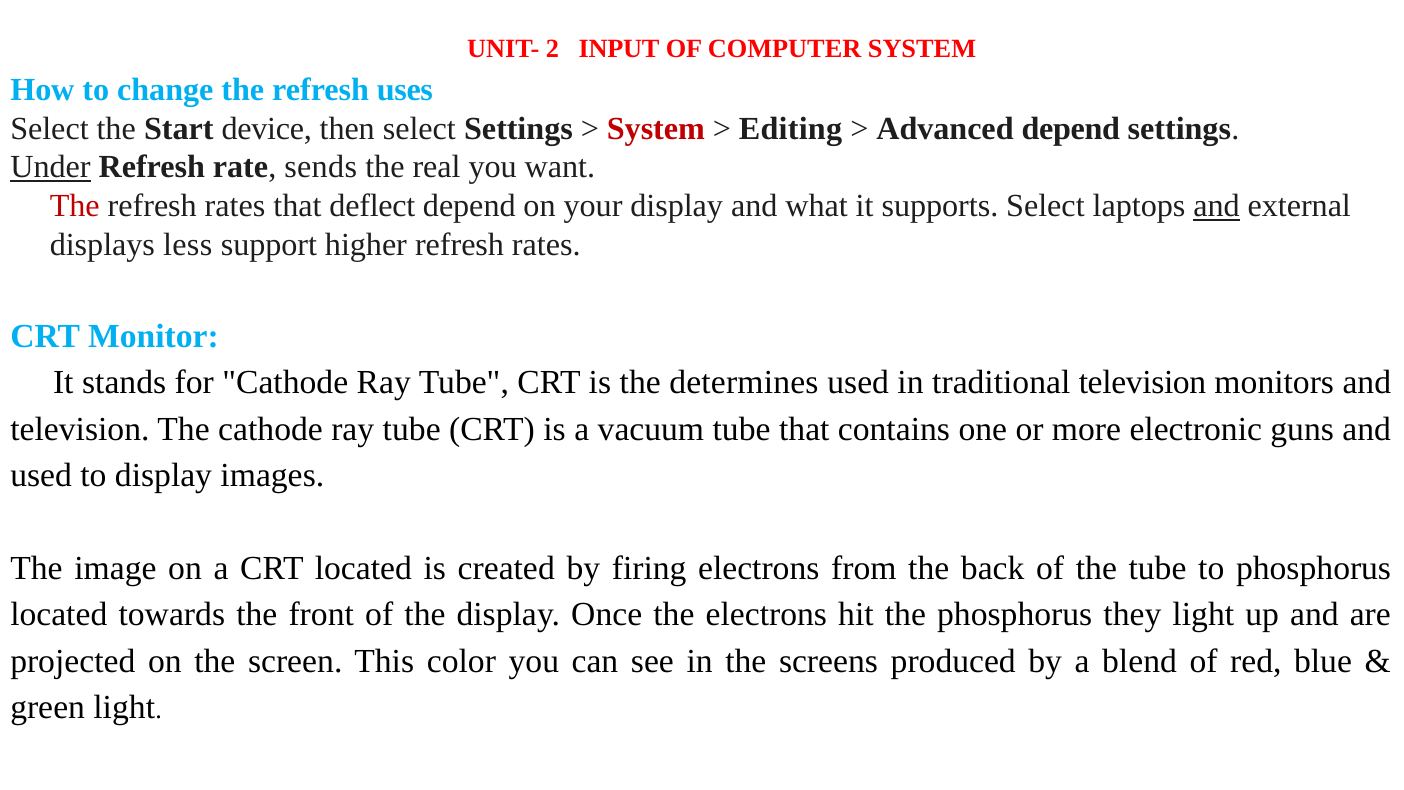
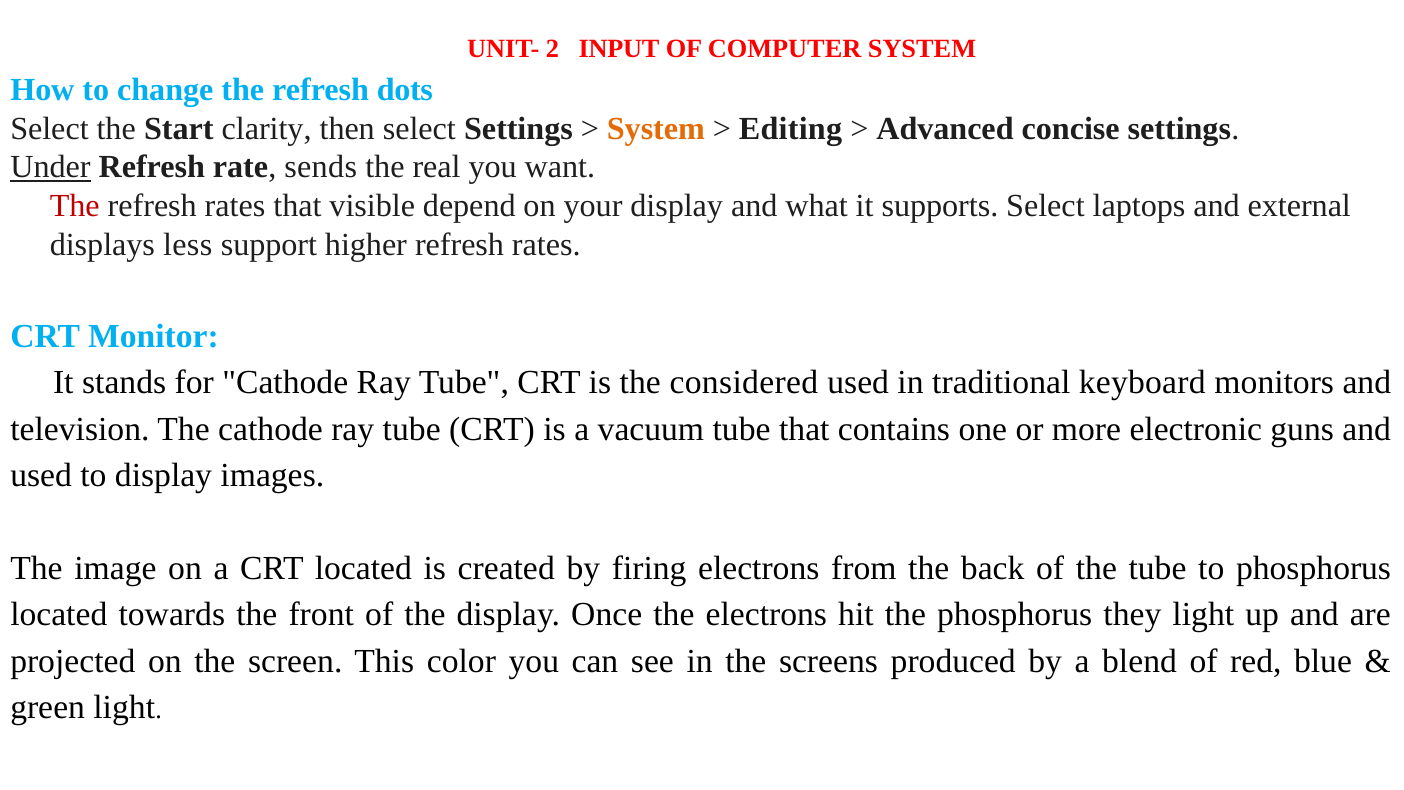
uses: uses -> dots (405, 90)
device: device -> clarity (267, 129)
System colour: red -> orange (656, 129)
Advanced depend: depend -> concise (1071, 129)
deflect: deflect -> visible (372, 206)
and underline: present -> none (1217, 206)
determines: determines -> considered (744, 383)
traditional television: television -> keyboard (1142, 383)
